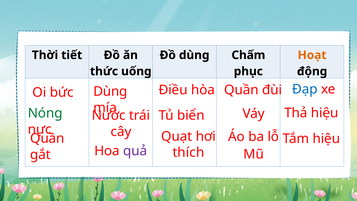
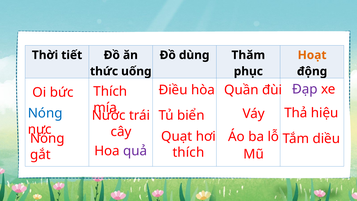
Chấm: Chấm -> Thăm (248, 55)
Đạp colour: blue -> purple (305, 89)
Dùng: Dùng -> Thích (110, 91)
Nóng colour: green -> blue (45, 113)
Quần: Quần -> Nóng (47, 138)
Tắm hiệu: hiệu -> diều (326, 139)
